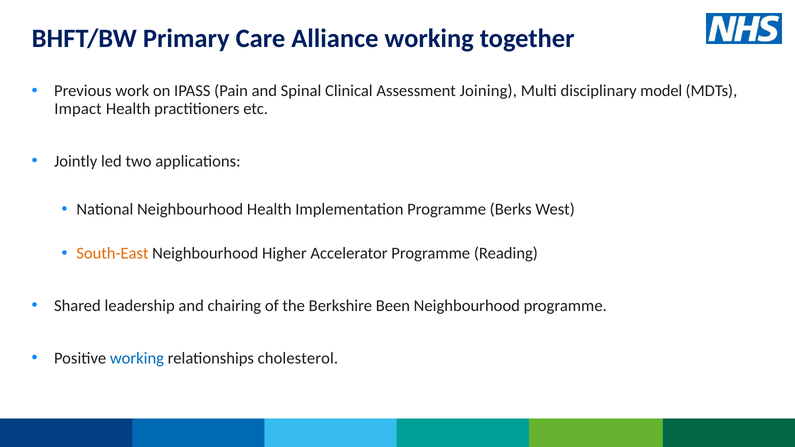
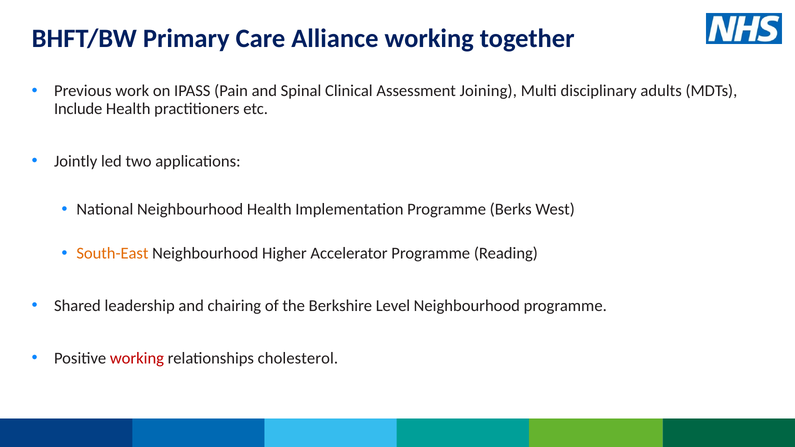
model: model -> adults (661, 91)
Impact: Impact -> Include (78, 109)
Been: Been -> Level (393, 306)
working colour: blue -> red (137, 358)
